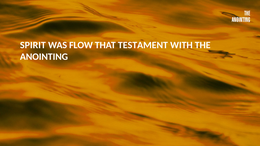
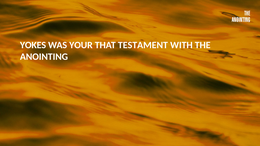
SPIRIT: SPIRIT -> YOKES (33, 45)
FLOW: FLOW -> YOUR (81, 45)
